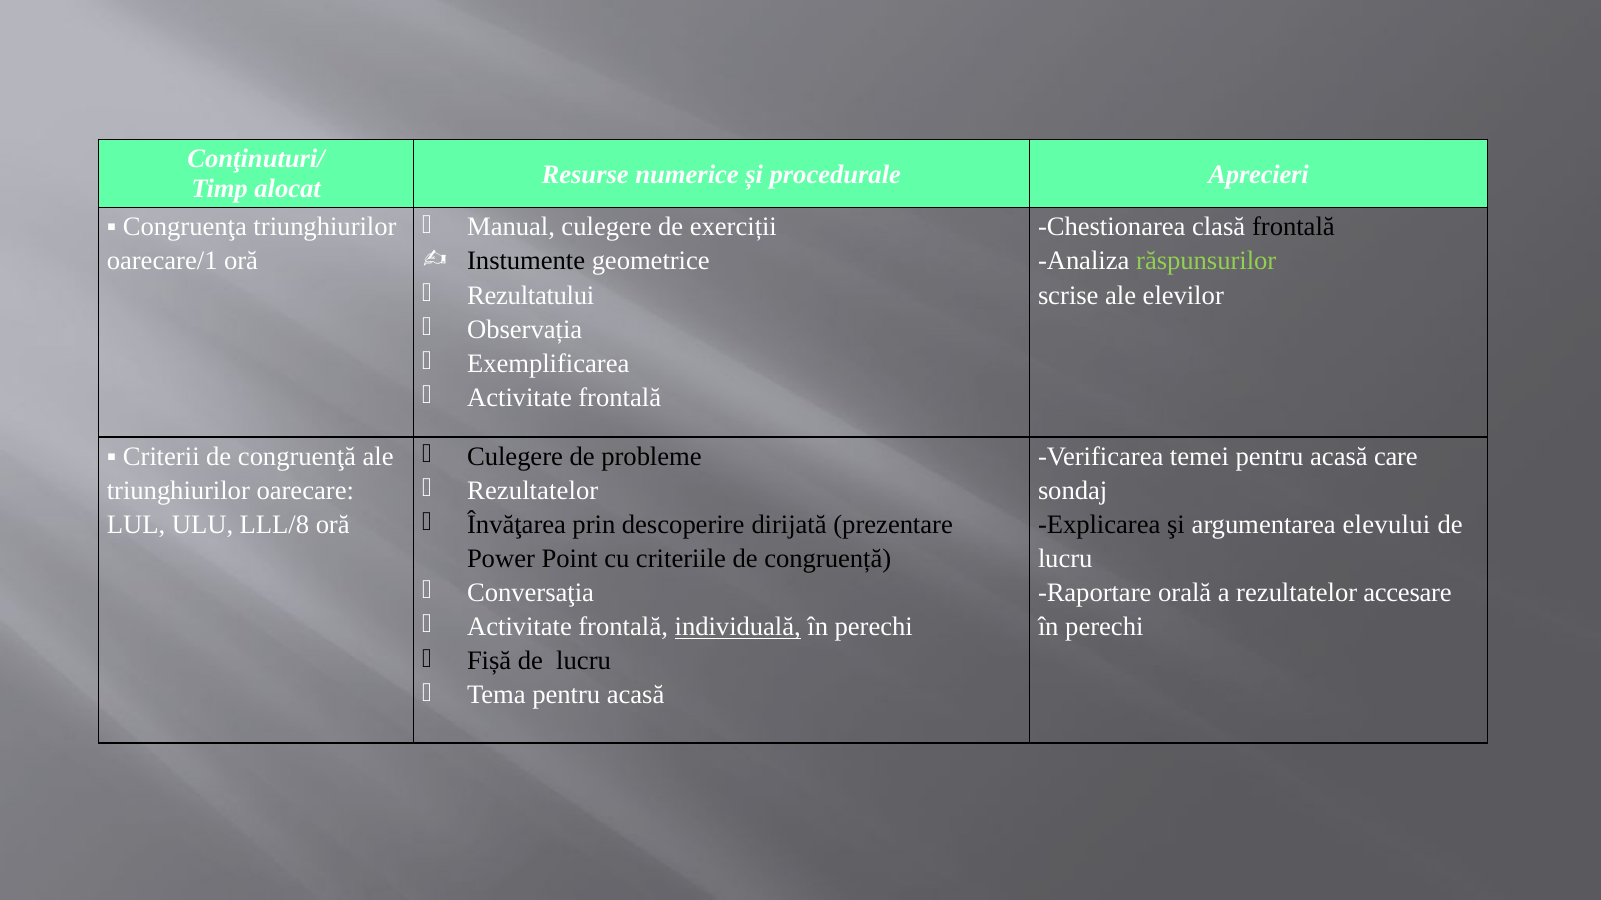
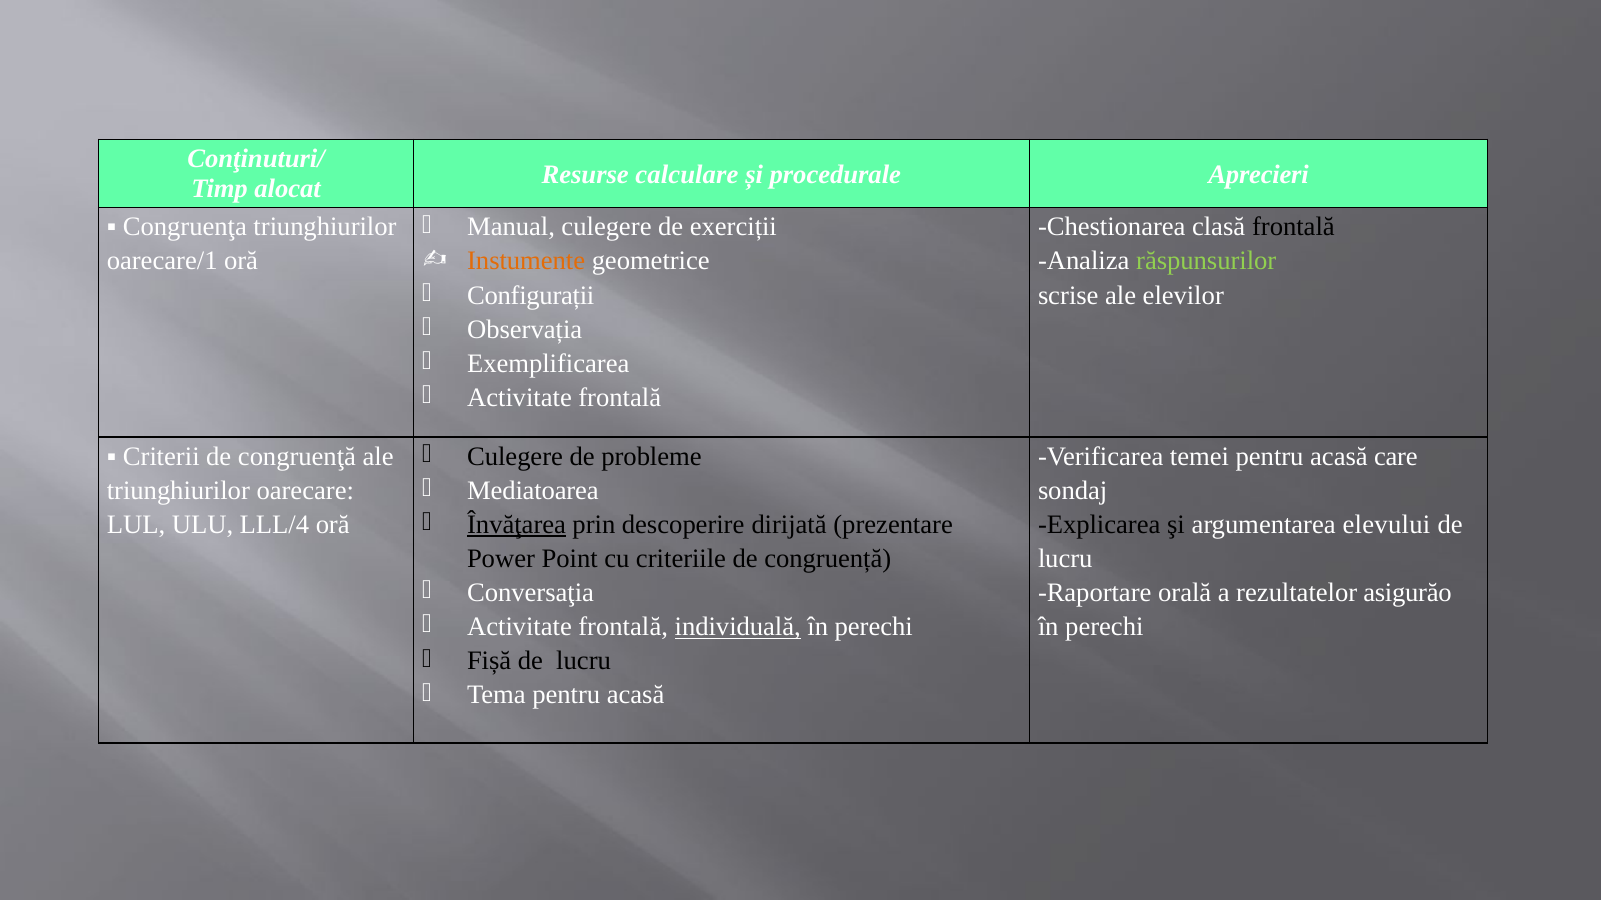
numerice: numerice -> calculare (687, 175)
Instumente colour: black -> orange (526, 261)
Rezultatului: Rezultatului -> Configurații (531, 295)
Rezultatelor: Rezultatelor -> Mediatoarea (533, 491)
Învăţarea underline: none -> present (517, 525)
LLL/8: LLL/8 -> LLL/4 (274, 525)
accesare: accesare -> asigurăo (1407, 593)
